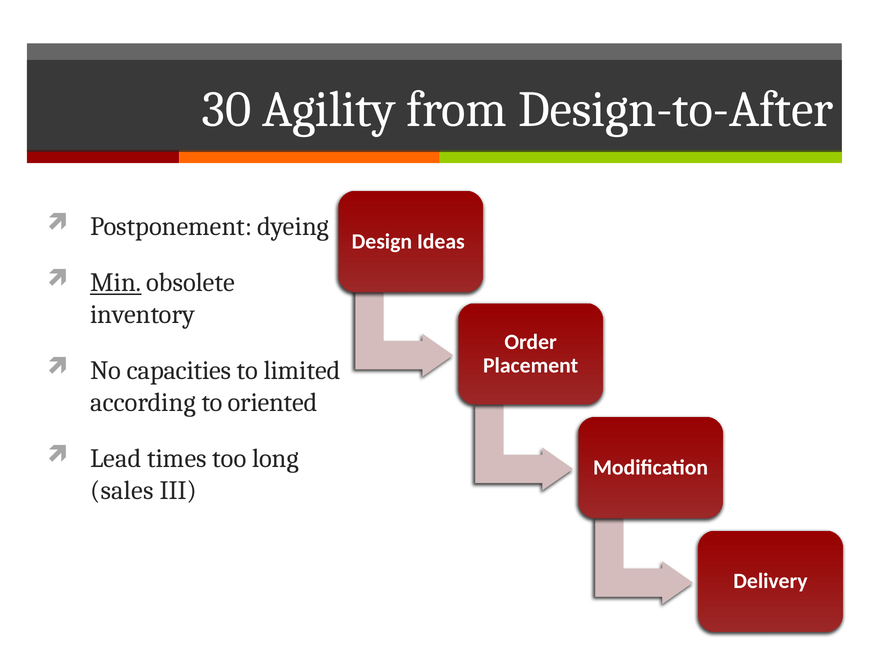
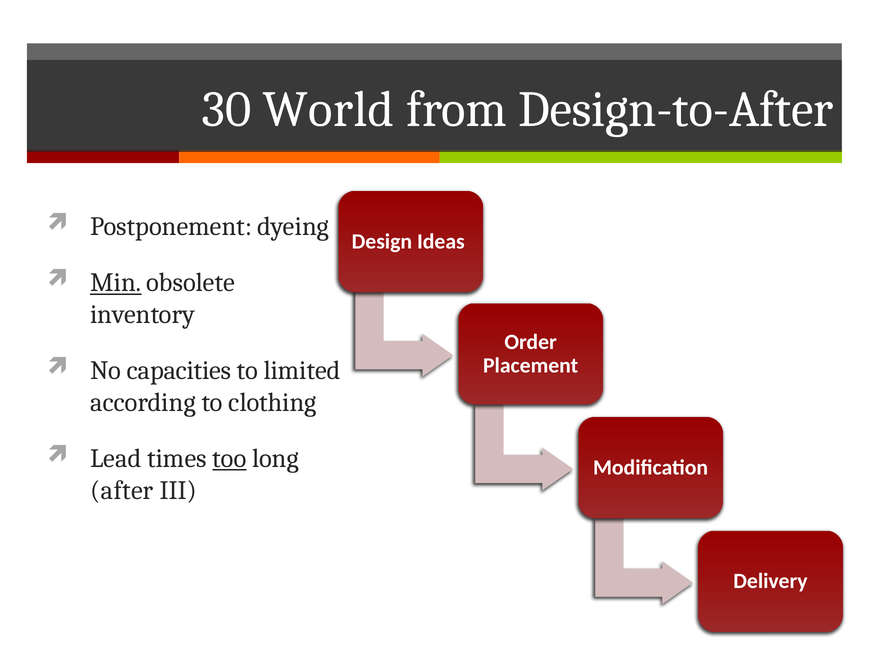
Agility: Agility -> World (329, 109)
oriented: oriented -> clothing (273, 402)
too underline: none -> present (229, 458)
sales: sales -> after (122, 490)
